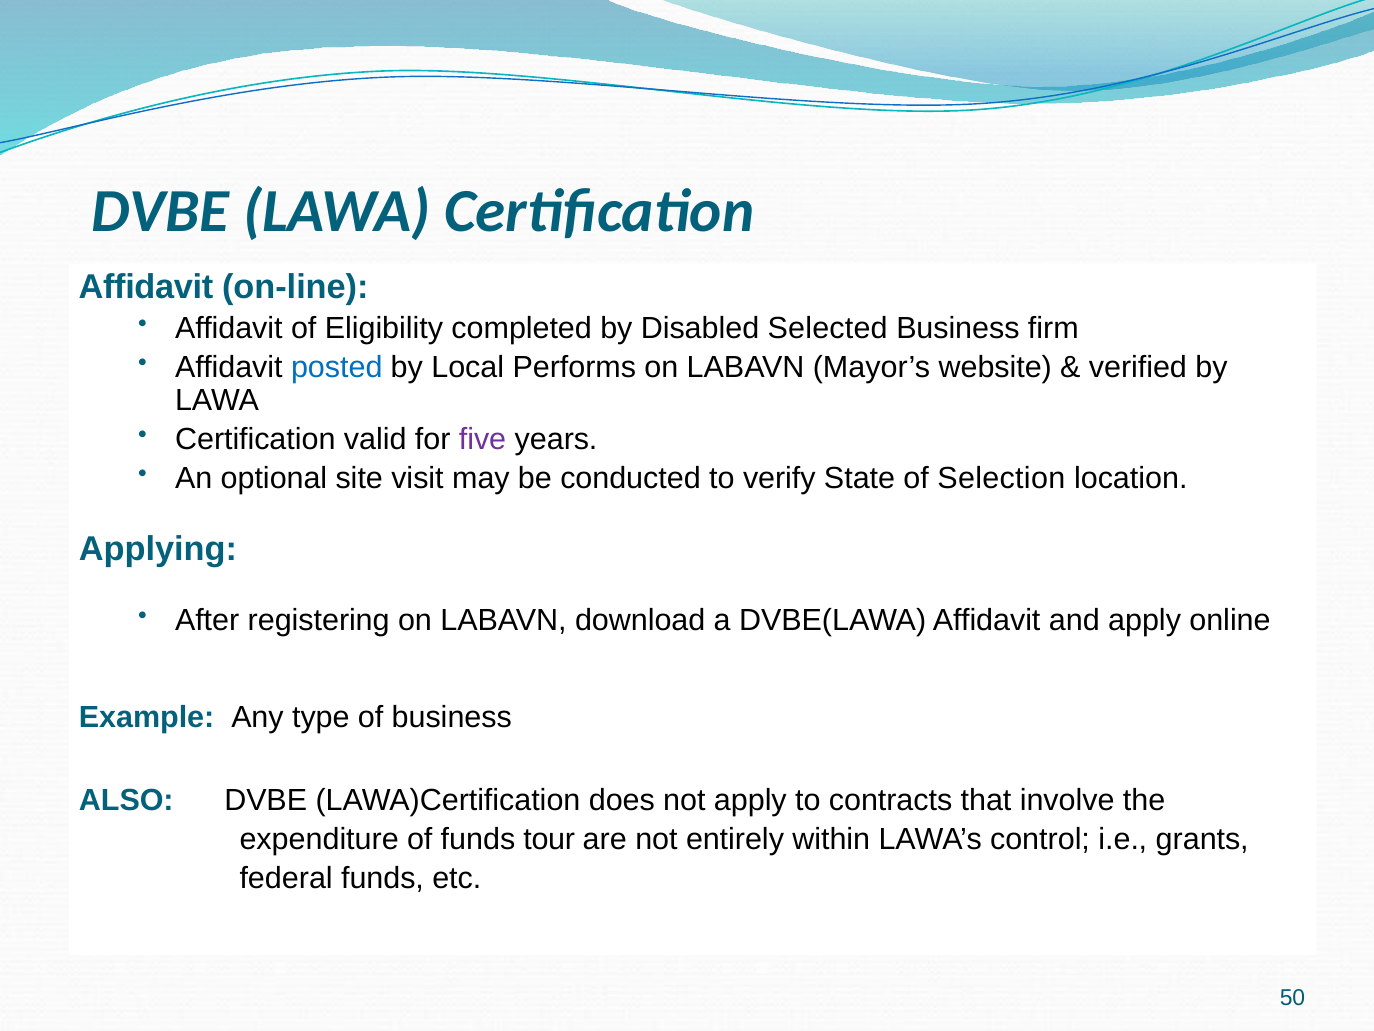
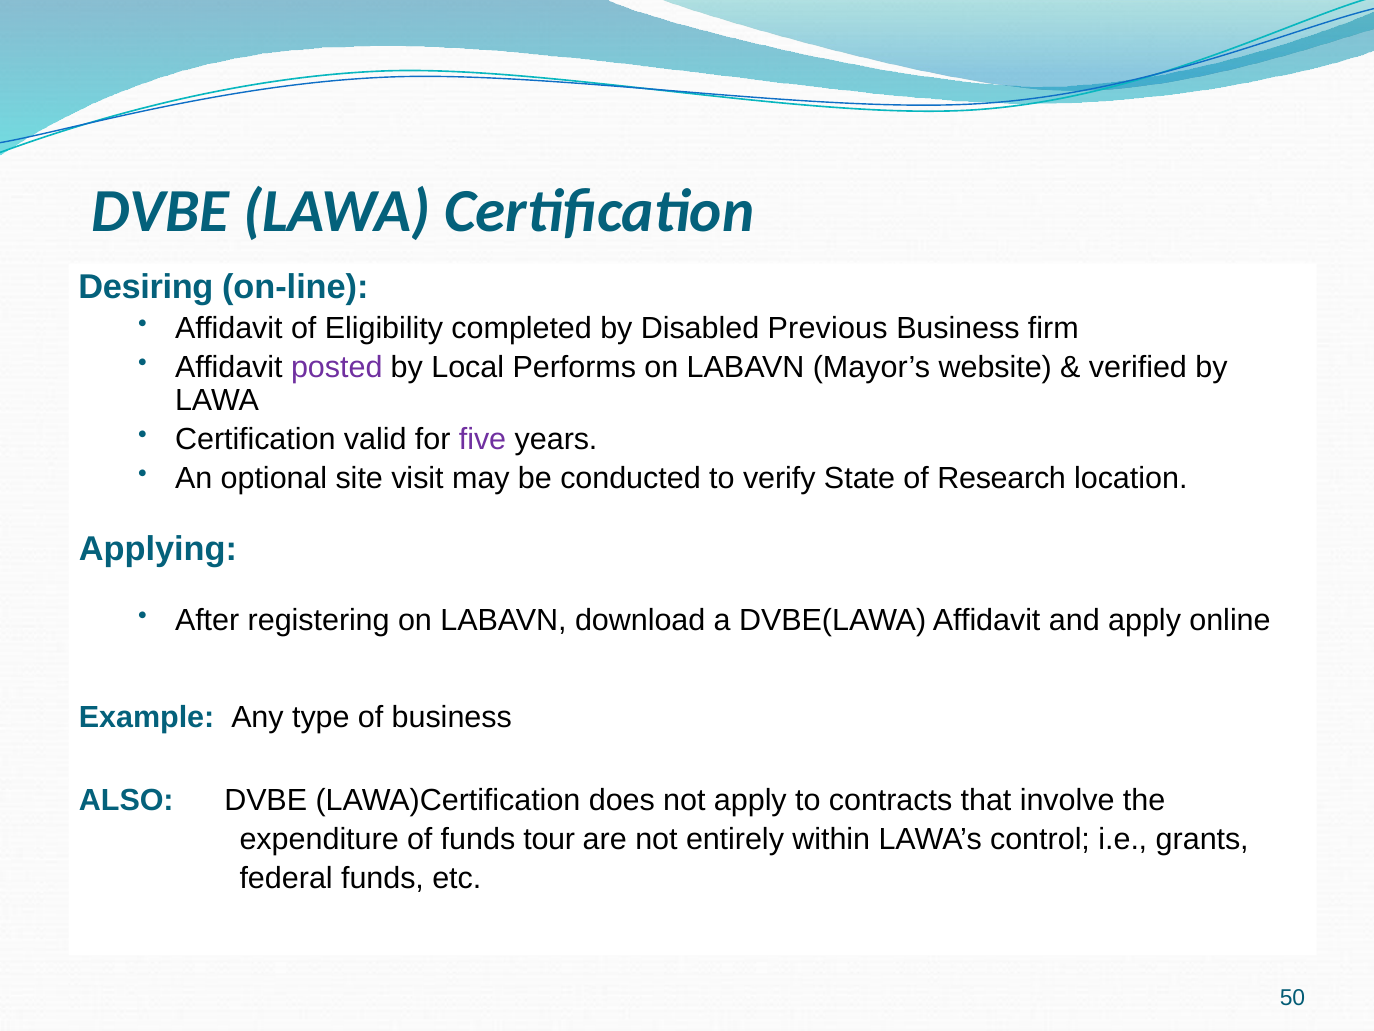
Affidavit: Affidavit -> Desiring (146, 287)
Selected: Selected -> Previous (828, 328)
posted colour: blue -> purple (337, 367)
Selection: Selection -> Research (1002, 478)
